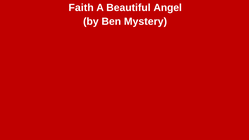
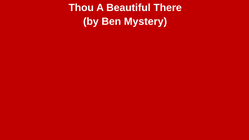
Faith: Faith -> Thou (81, 8)
Angel: Angel -> There (168, 8)
